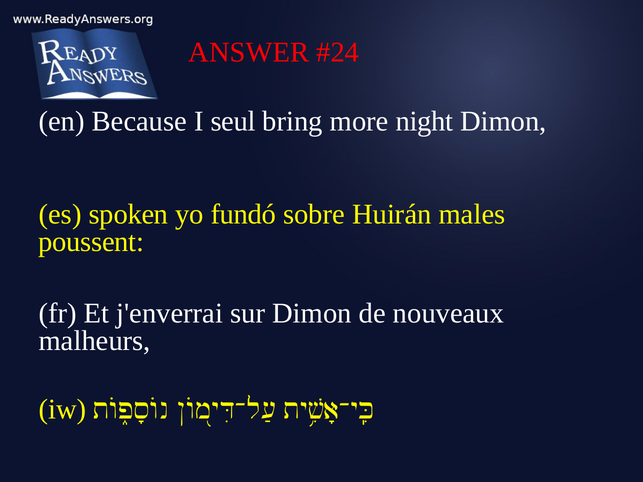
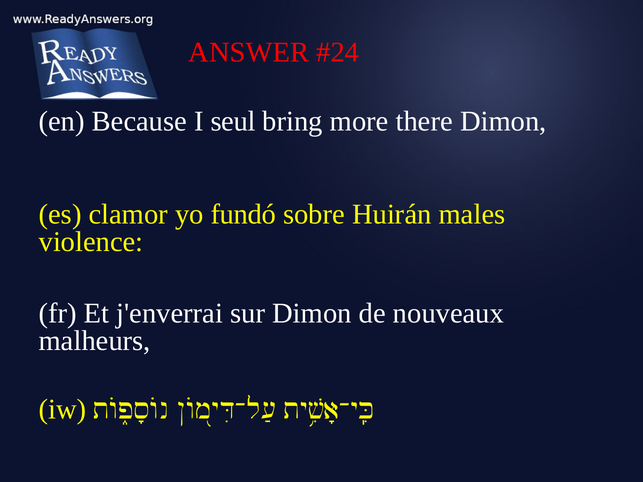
night: night -> there (424, 121)
spoken: spoken -> clamor (128, 215)
poussent: poussent -> violence (91, 242)
